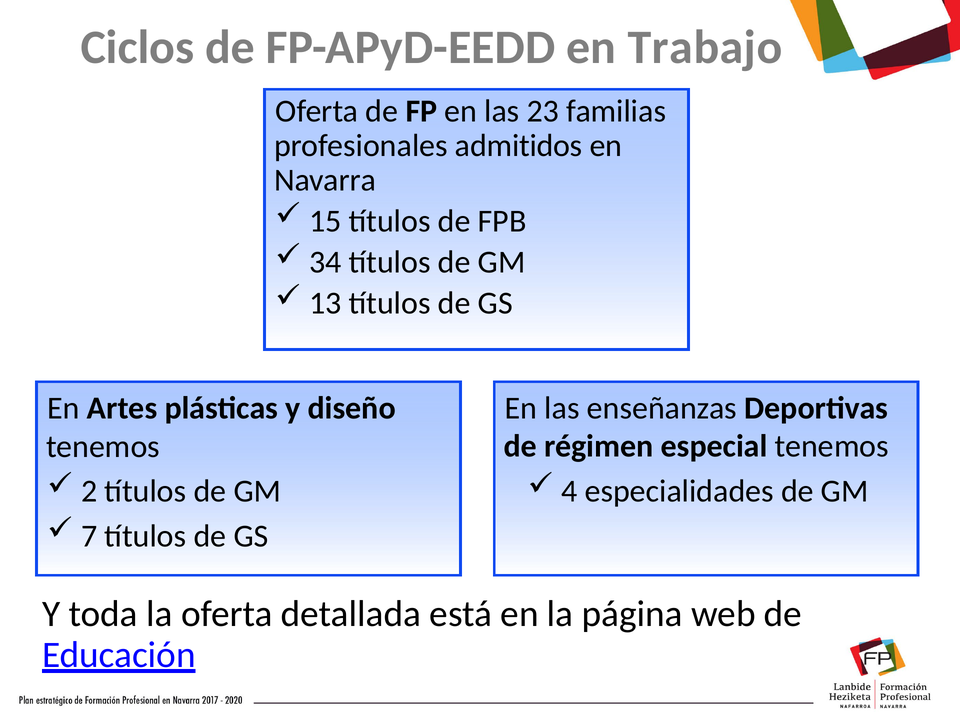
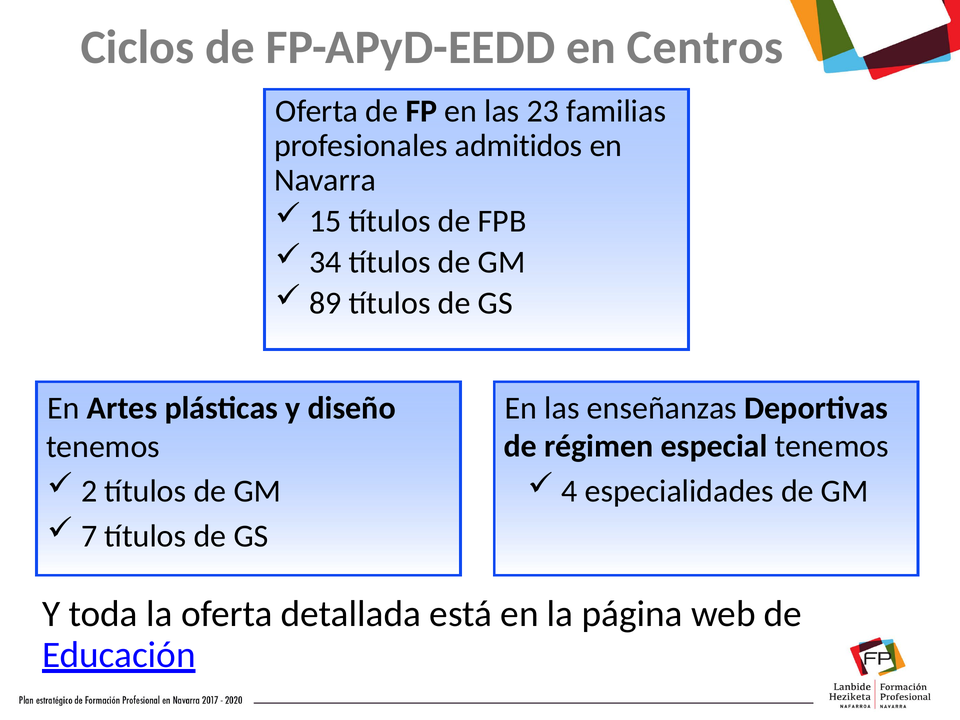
Trabajo: Trabajo -> Centros (705, 47)
13: 13 -> 89 (325, 303)
